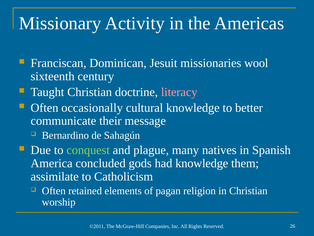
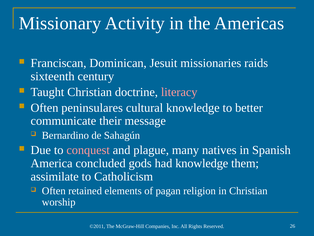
wool: wool -> raids (256, 63)
occasionally: occasionally -> peninsulares (92, 108)
conquest colour: light green -> pink (88, 150)
